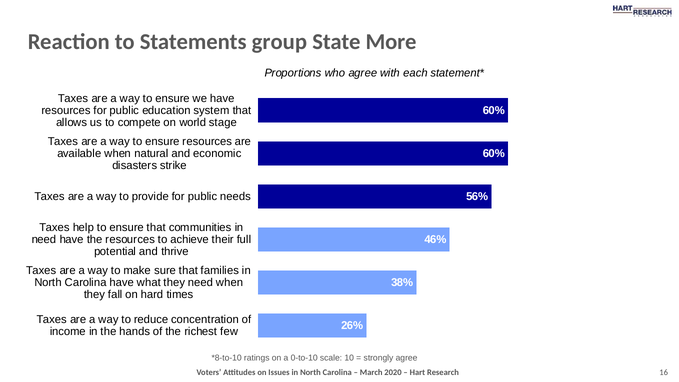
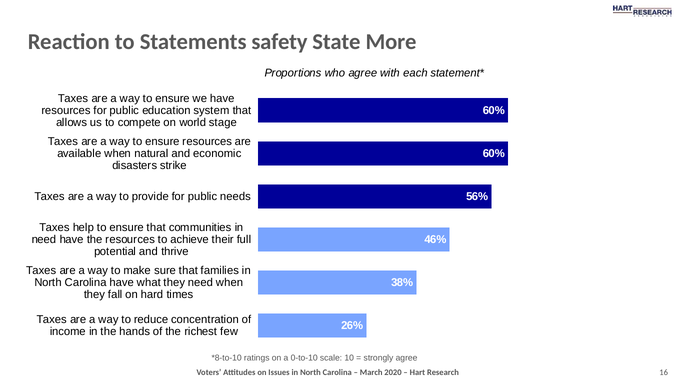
group: group -> safety (279, 42)
